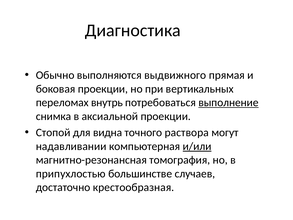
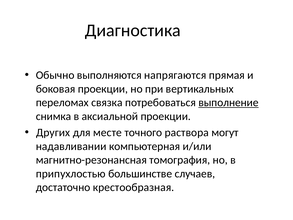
выдвижного: выдвижного -> напрягаются (175, 75)
внутрь: внутрь -> связка (107, 103)
Стопой: Стопой -> Других (53, 132)
видна: видна -> месте (107, 132)
и/или underline: present -> none (197, 146)
